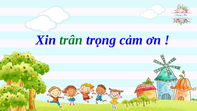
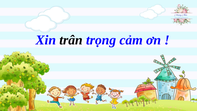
trân colour: green -> black (71, 40)
